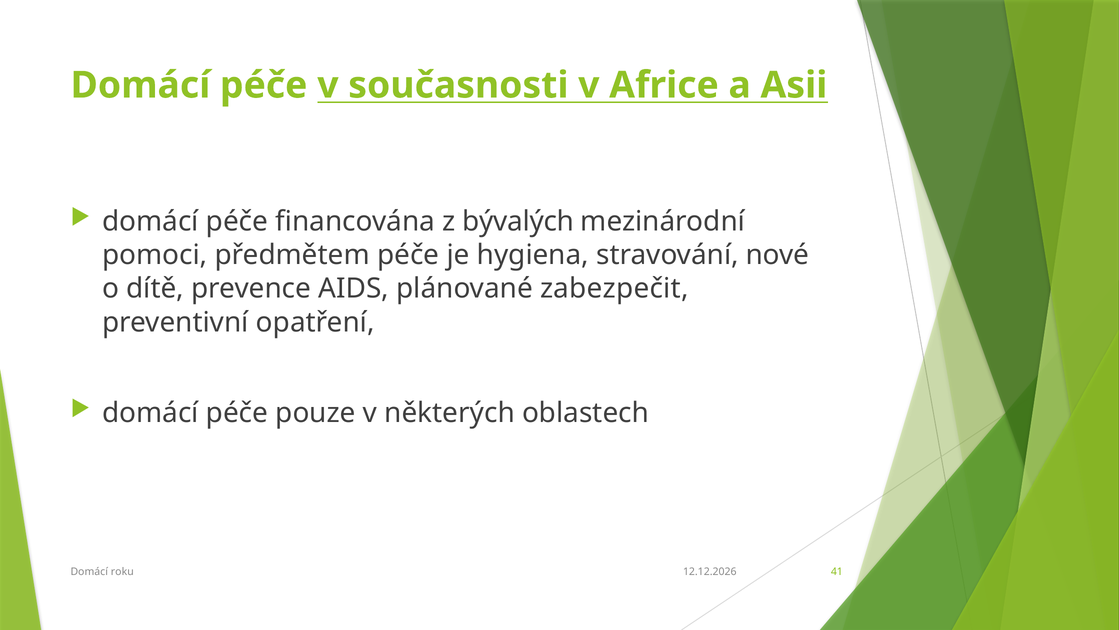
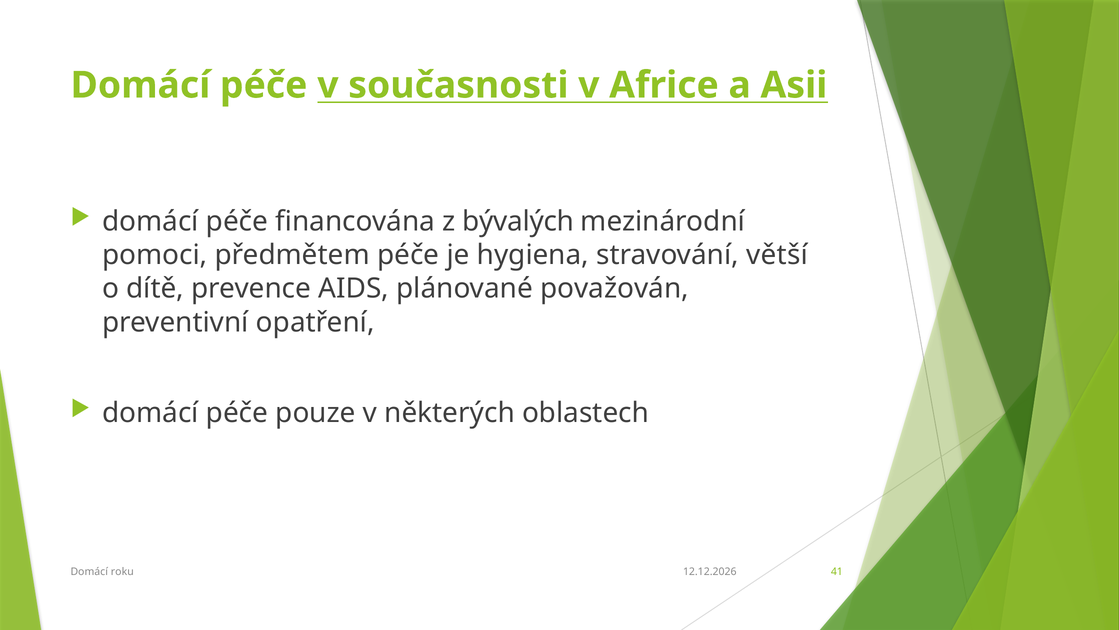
nové: nové -> větší (777, 255)
zabezpečit: zabezpečit -> považován (614, 288)
